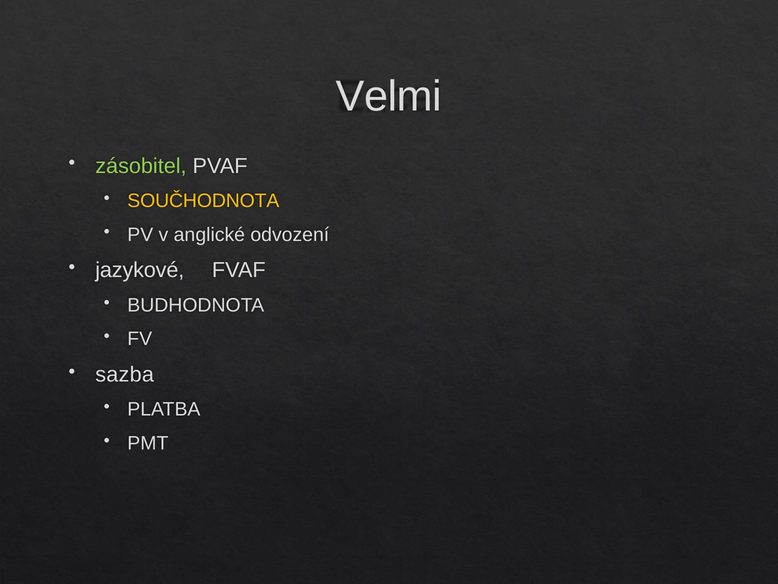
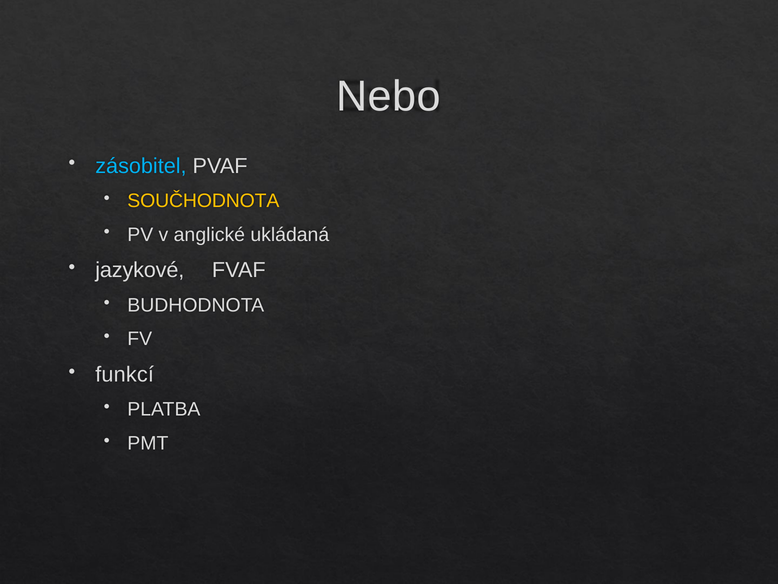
Velmi: Velmi -> Nebo (388, 96)
zásobitel colour: light green -> light blue (141, 166)
odvození: odvození -> ukládaná (290, 234)
sazba: sazba -> funkcí (125, 374)
